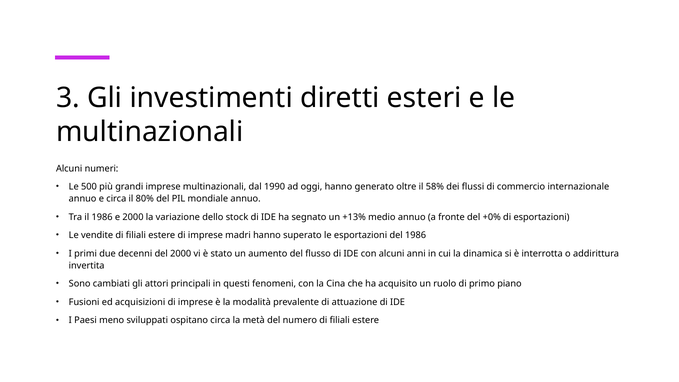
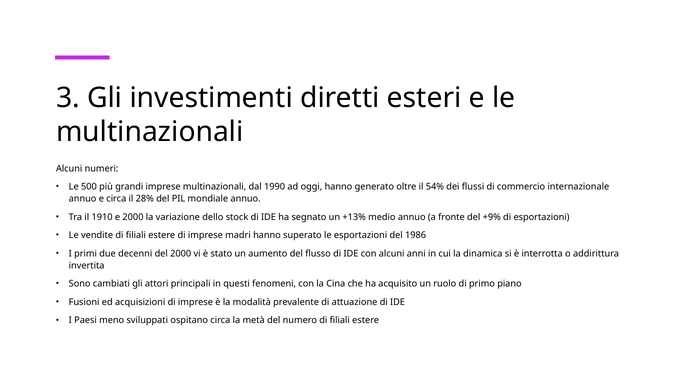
58%: 58% -> 54% (435, 187)
80%: 80% -> 28% (145, 199)
il 1986: 1986 -> 1910 (102, 217)
+0%: +0% -> +9% (492, 217)
